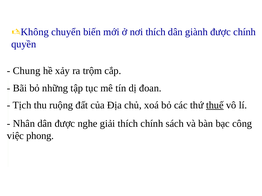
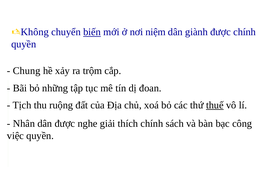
biến underline: none -> present (92, 32)
nơi thích: thích -> niệm (156, 32)
việc phong: phong -> quyền (40, 136)
